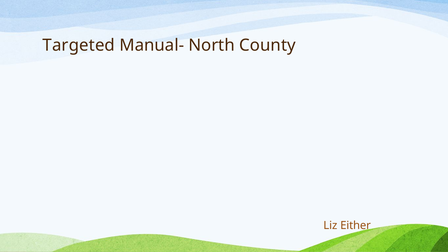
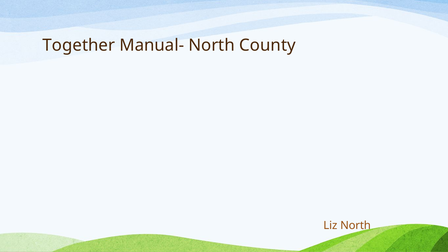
Targeted: Targeted -> Together (79, 45)
Liz Either: Either -> North (356, 226)
